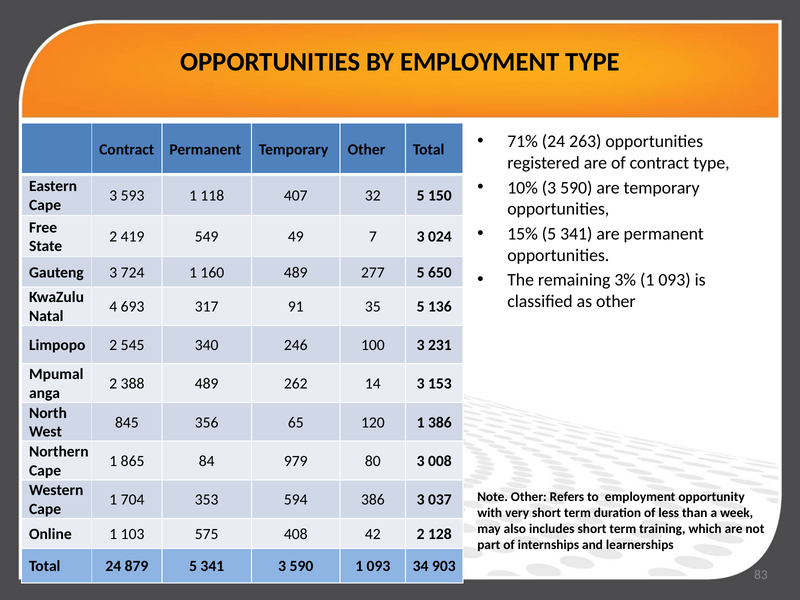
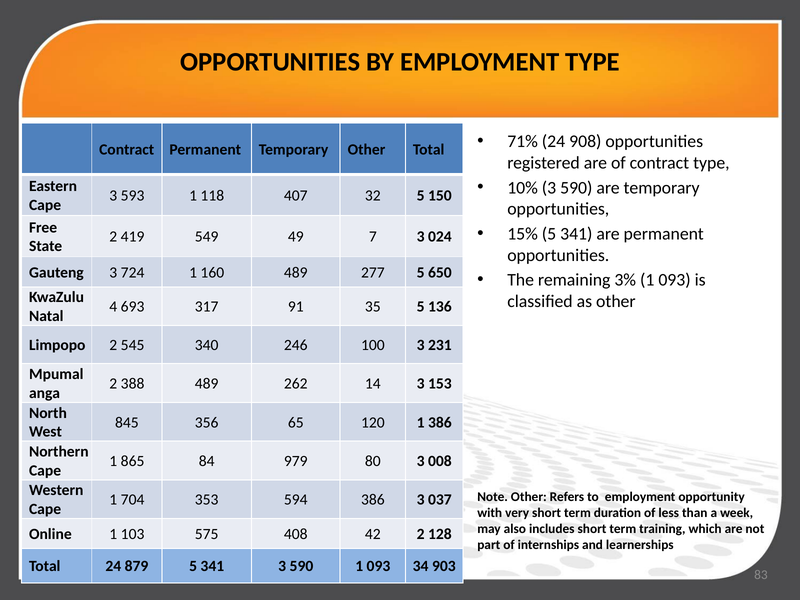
263: 263 -> 908 (585, 141)
